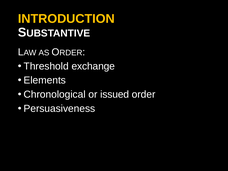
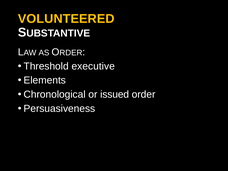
INTRODUCTION: INTRODUCTION -> VOLUNTEERED (66, 19)
exchange: exchange -> executive (93, 66)
